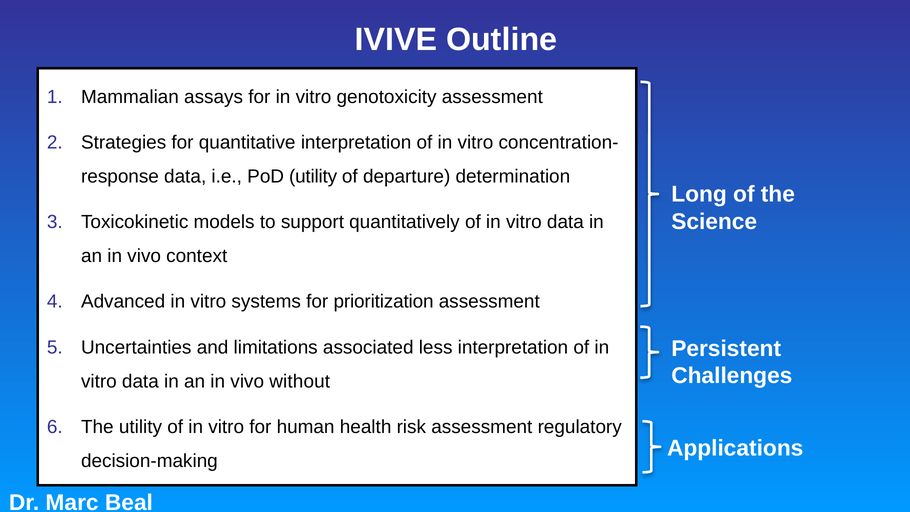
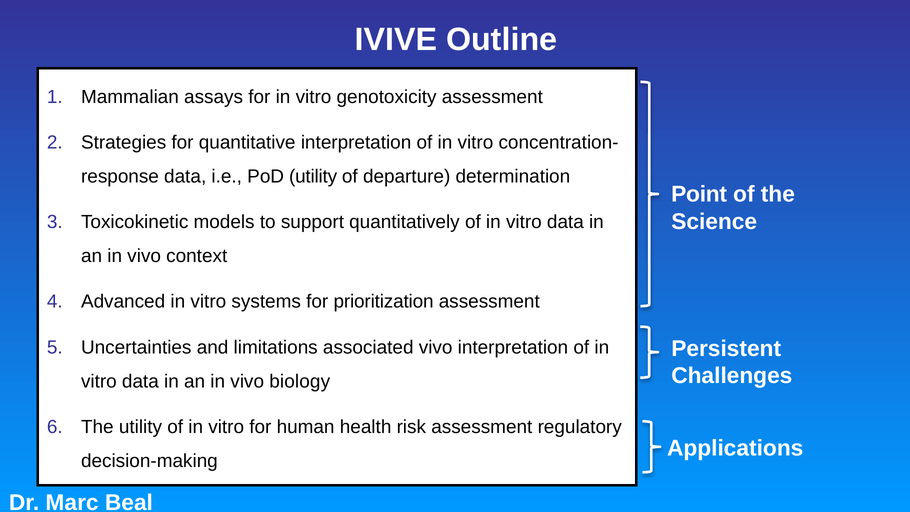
Long: Long -> Point (699, 194)
associated less: less -> vivo (436, 347)
without: without -> biology (300, 381)
